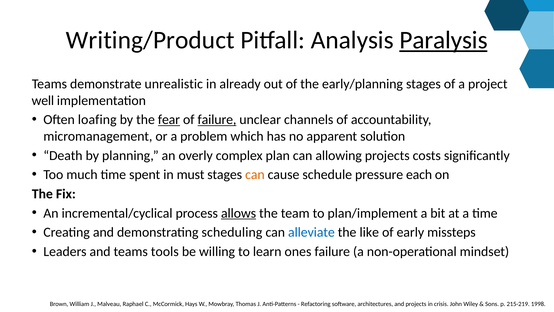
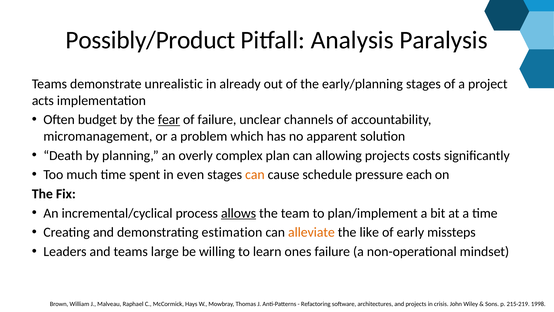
Writing/Product: Writing/Product -> Possibly/Product (150, 40)
Paralysis underline: present -> none (444, 40)
well: well -> acts (43, 100)
loafing: loafing -> budget (97, 120)
failure underline: present -> none (217, 120)
must: must -> even (190, 174)
scheduling: scheduling -> estimation (232, 232)
alleviate colour: blue -> orange (311, 232)
tools: tools -> large (165, 251)
